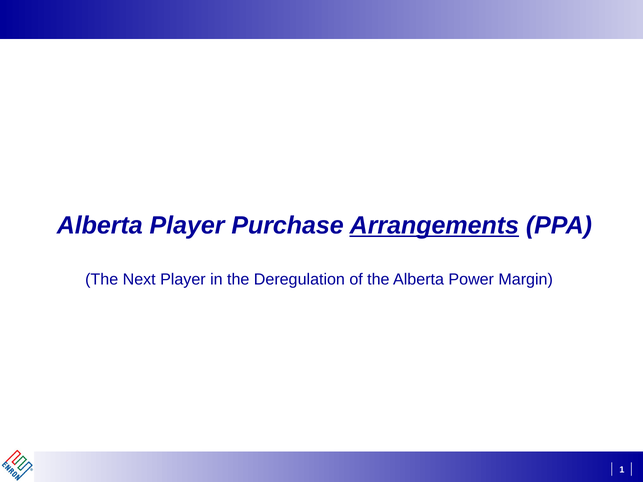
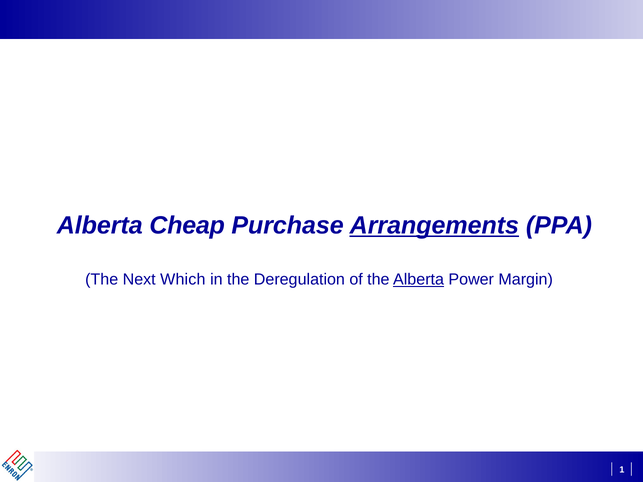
Alberta Player: Player -> Cheap (187, 226)
Next Player: Player -> Which (183, 280)
Alberta underline: none -> present (419, 280)
